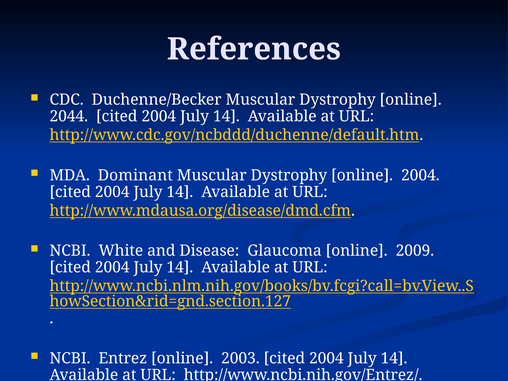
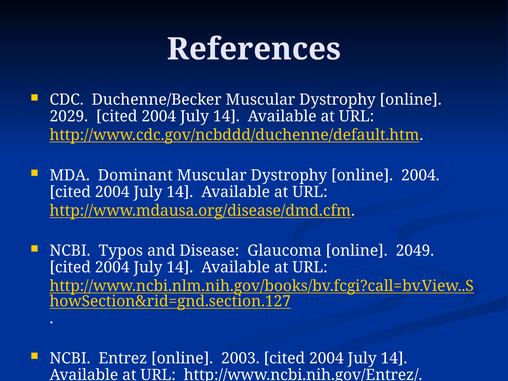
2044: 2044 -> 2029 (69, 116)
White: White -> Typos (121, 251)
2009: 2009 -> 2049 (415, 251)
